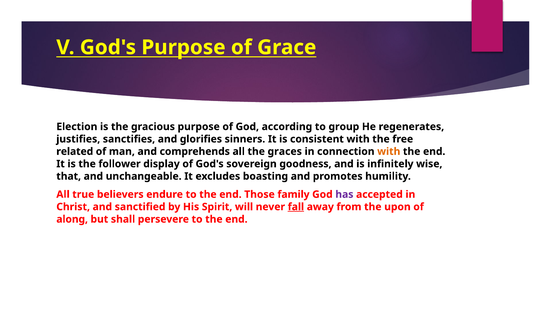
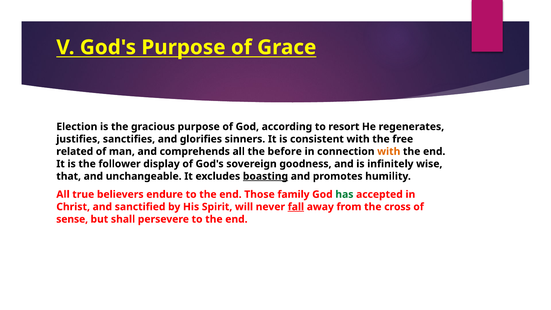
group: group -> resort (344, 127)
graces: graces -> before (285, 151)
boasting underline: none -> present (265, 176)
has colour: purple -> green (344, 194)
upon: upon -> cross (397, 207)
along: along -> sense (72, 219)
